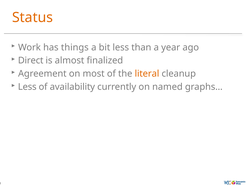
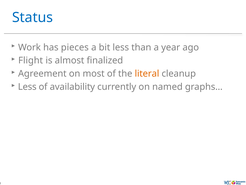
Status colour: orange -> blue (33, 17)
things: things -> pieces (75, 47)
Direct: Direct -> Flight (31, 60)
